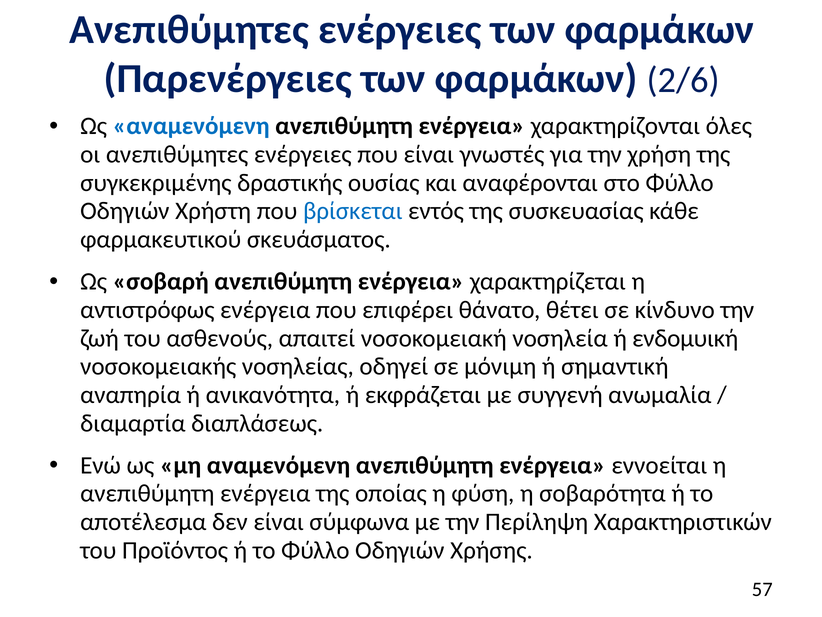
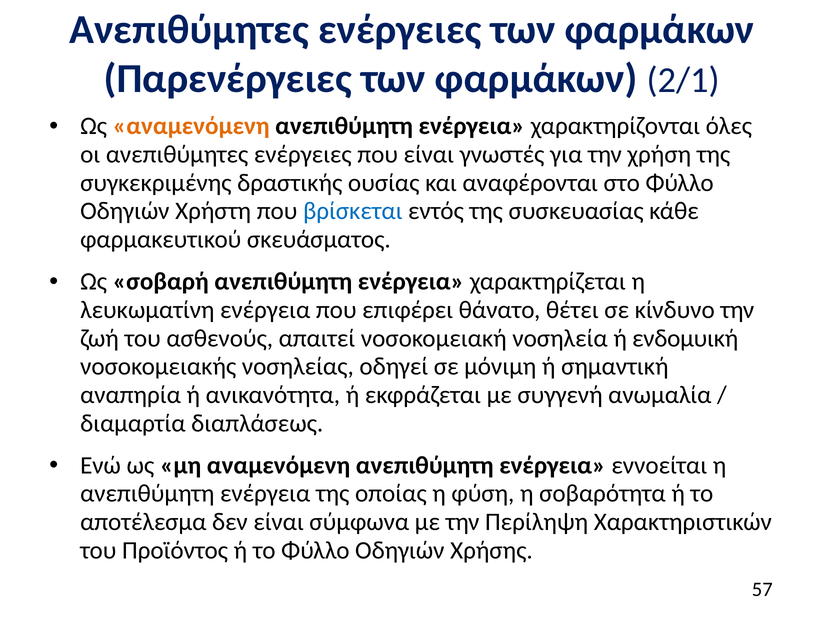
2/6: 2/6 -> 2/1 (683, 80)
αναμενόμενη colour: blue -> orange (191, 126)
αντιστρόφως: αντιστρόφως -> λευκωματίνη (147, 310)
